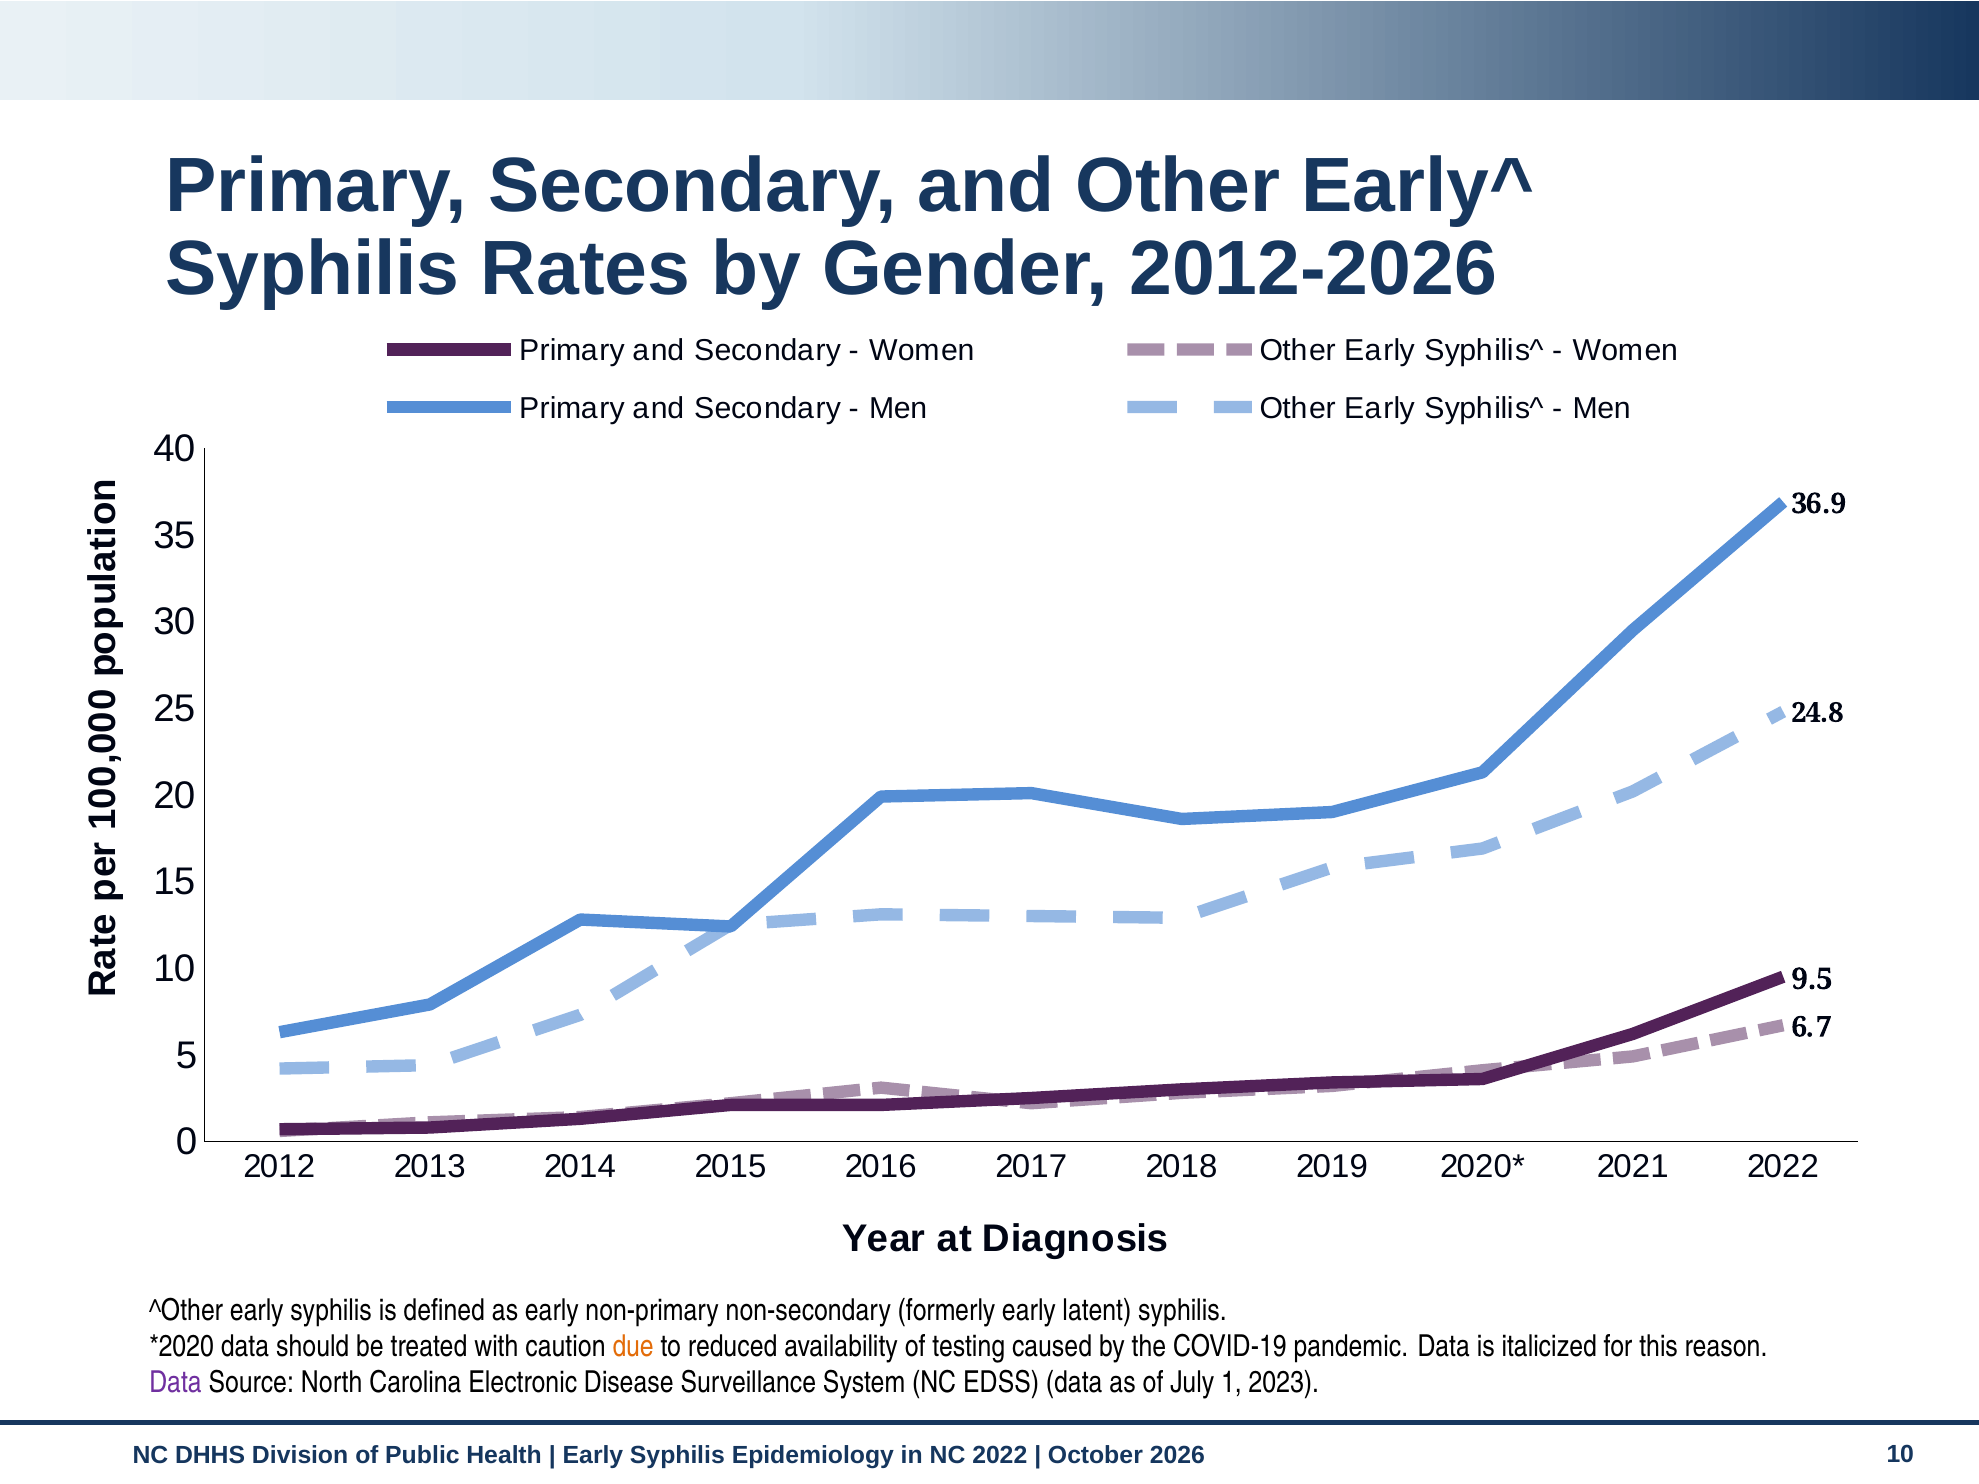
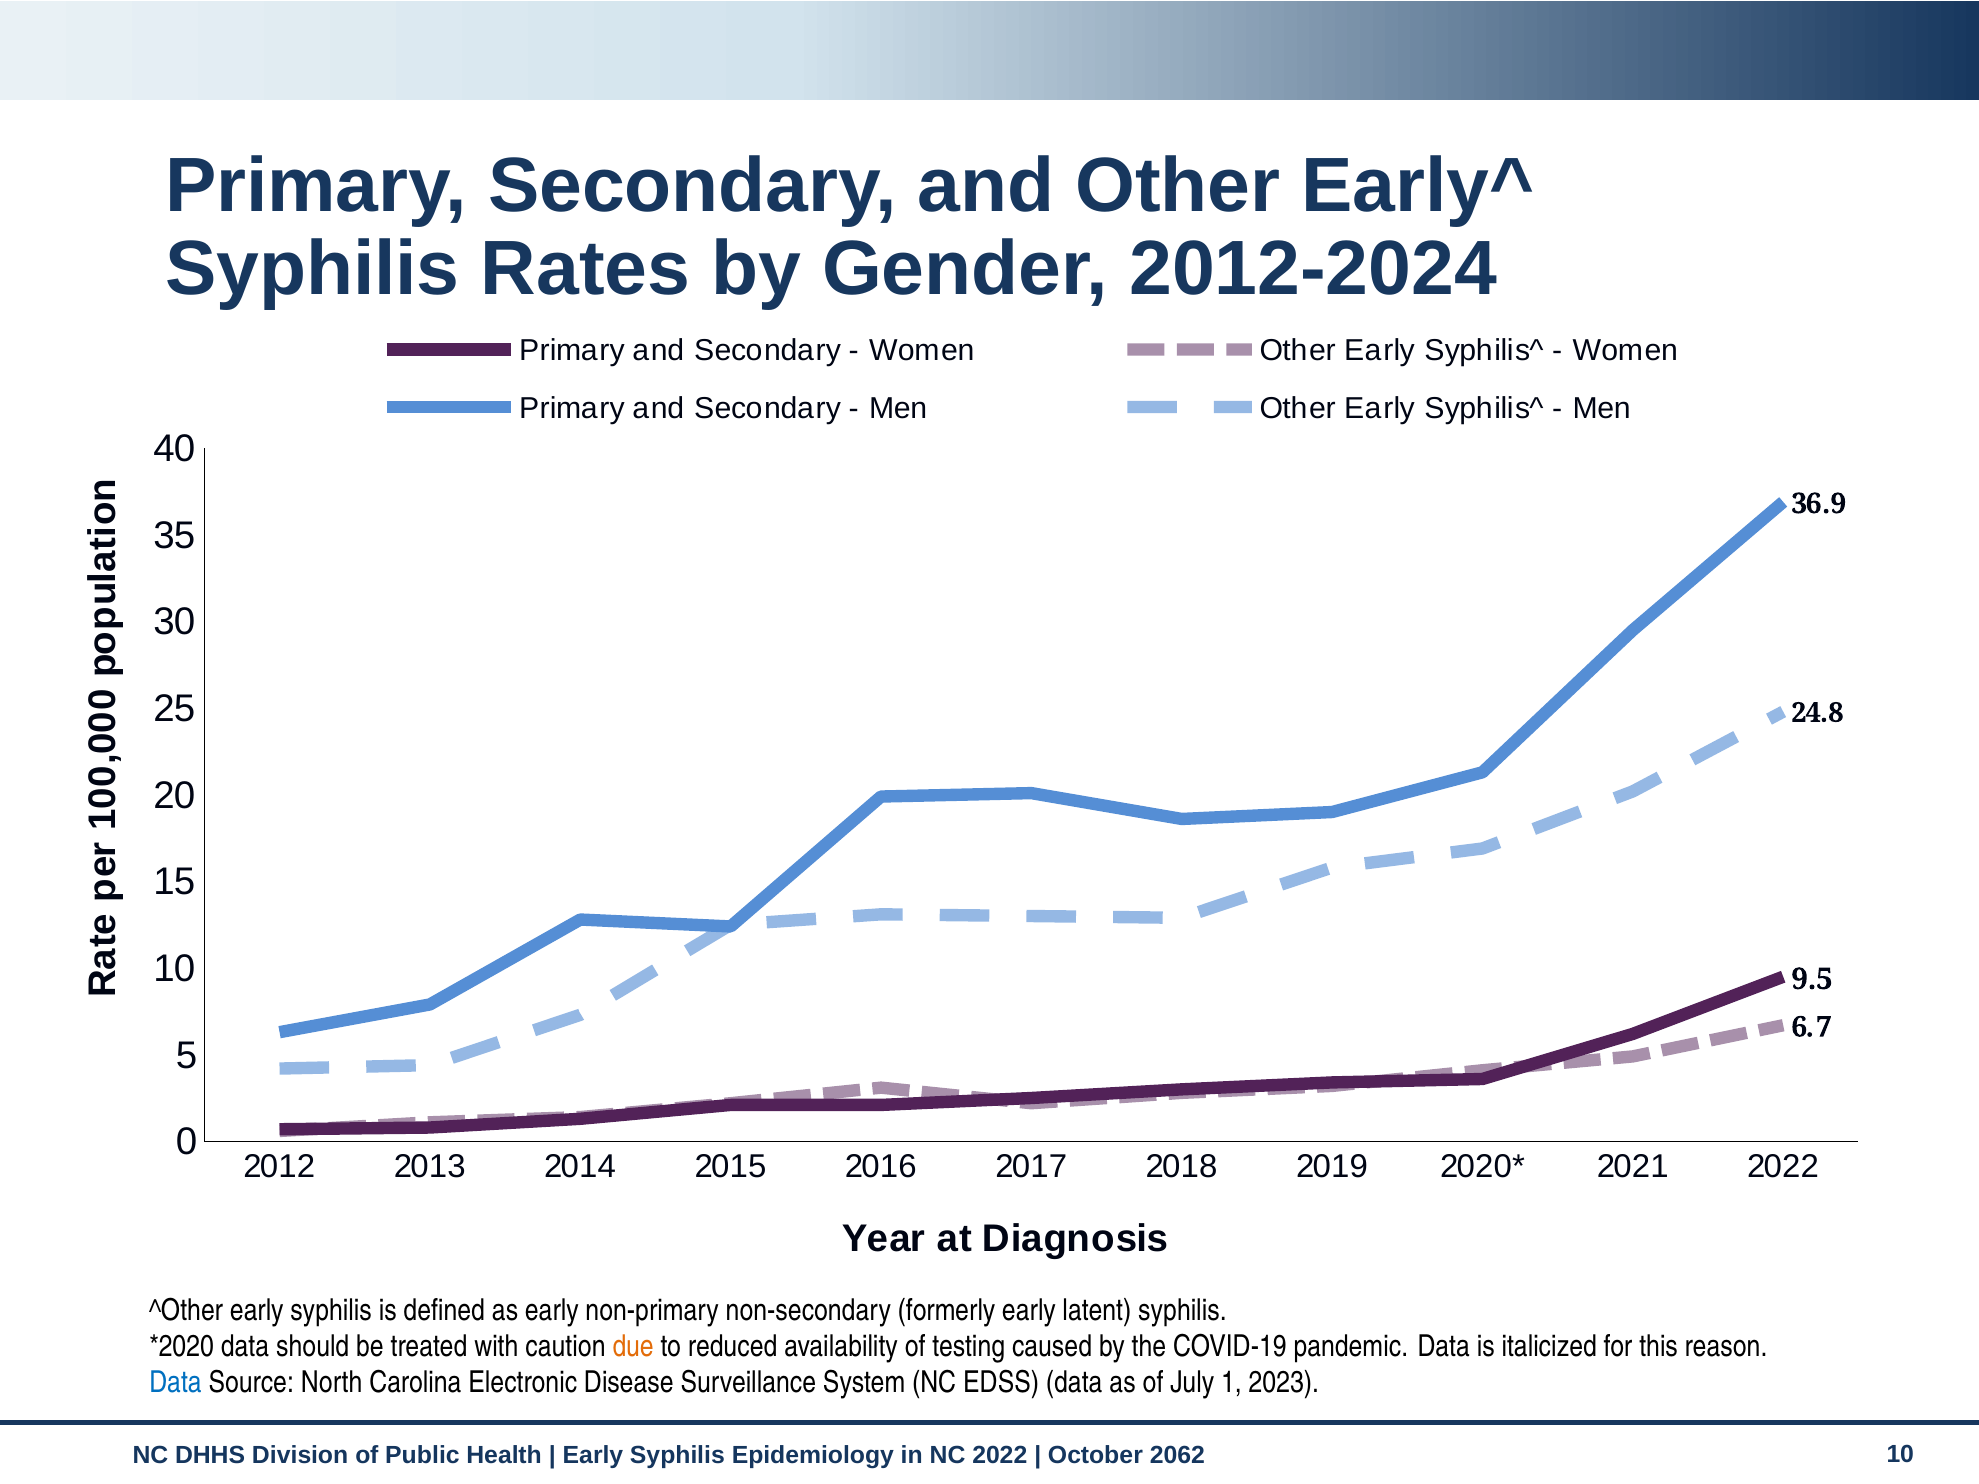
2012-2026: 2012-2026 -> 2012-2024 (1313, 269)
Data colour: purple -> blue (176, 1383)
2026: 2026 -> 2062 (1177, 1456)
